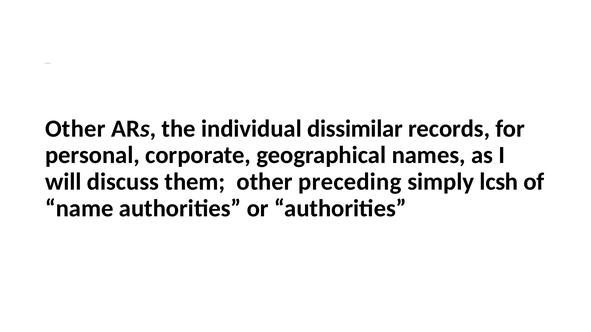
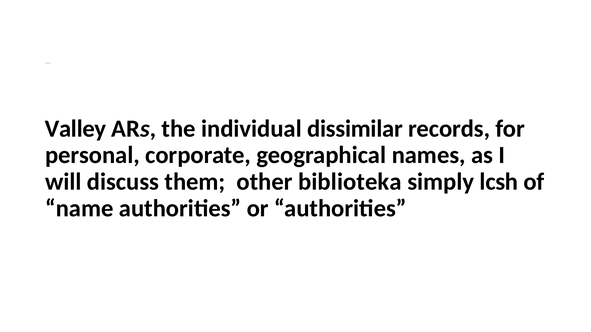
Other: Other -> Valley (76, 129)
preceding: preceding -> biblioteka (350, 182)
